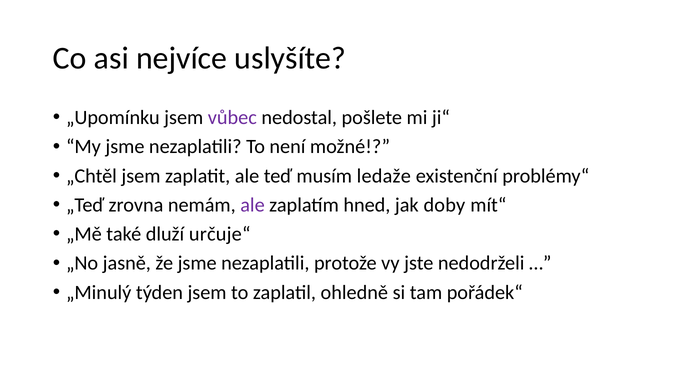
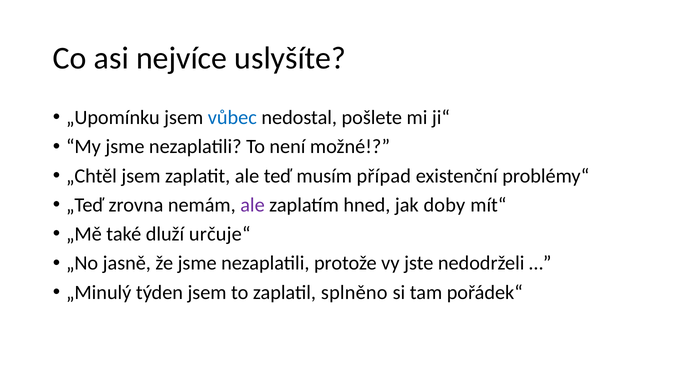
vůbec colour: purple -> blue (232, 118)
ledaže: ledaže -> případ (384, 176)
ohledně: ohledně -> splněno (354, 292)
